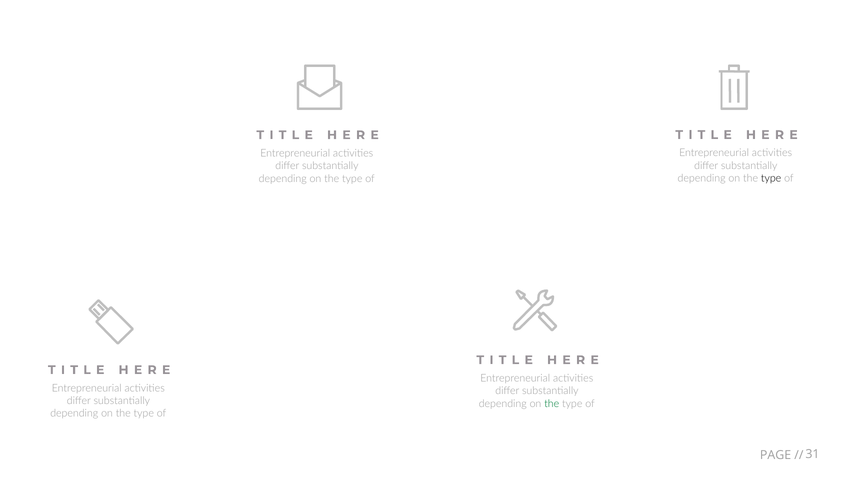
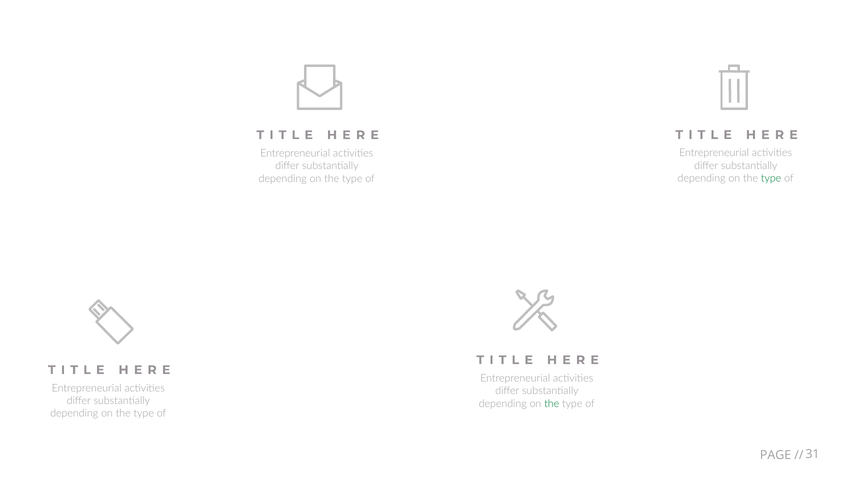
type colour: black -> green (771, 179)
